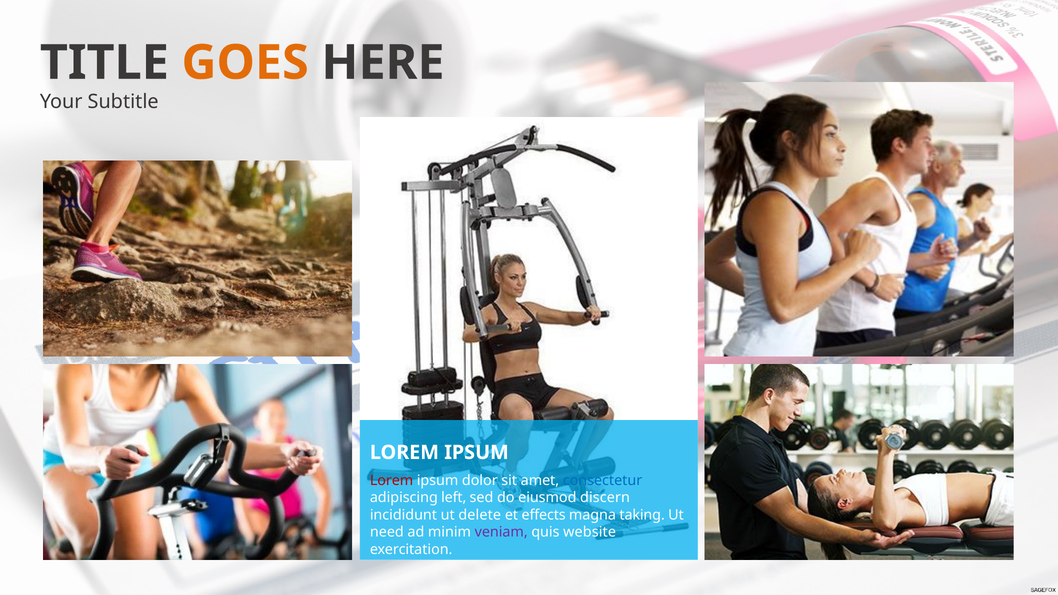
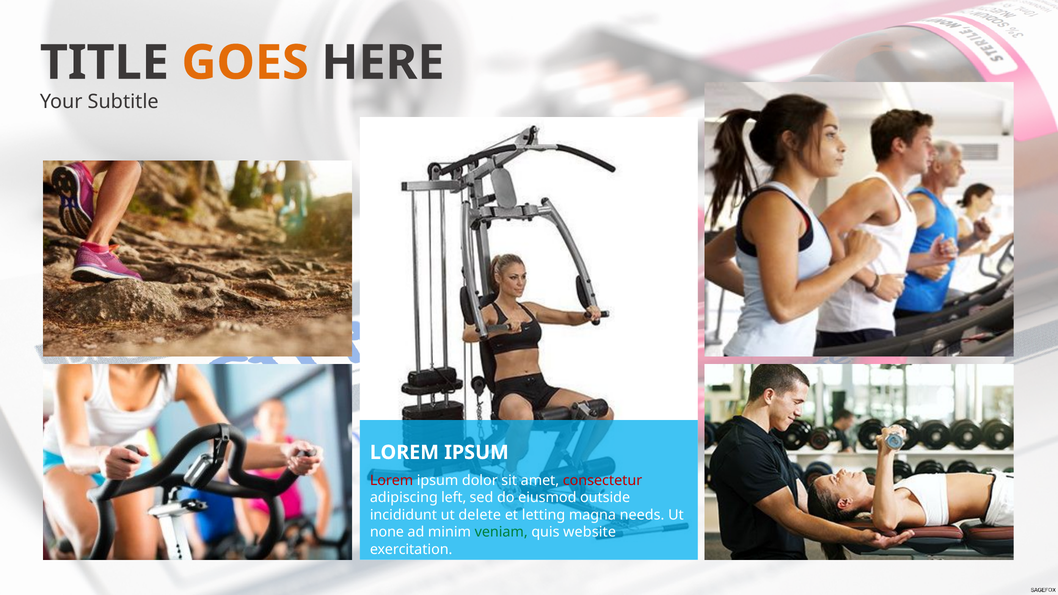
consectetur colour: blue -> red (602, 481)
discern: discern -> outside (605, 498)
effects: effects -> letting (544, 515)
taking: taking -> needs (642, 515)
need: need -> none (387, 532)
veniam colour: purple -> green (501, 532)
